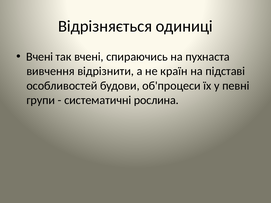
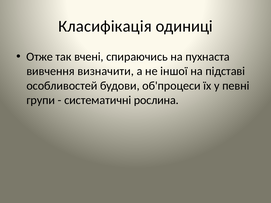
Відрізняється: Відрізняється -> Класифікація (105, 26)
Вчені: Вчені -> Отже (40, 57)
відрізнити: відрізнити -> визначити (106, 71)
країн: країн -> іншої (174, 71)
